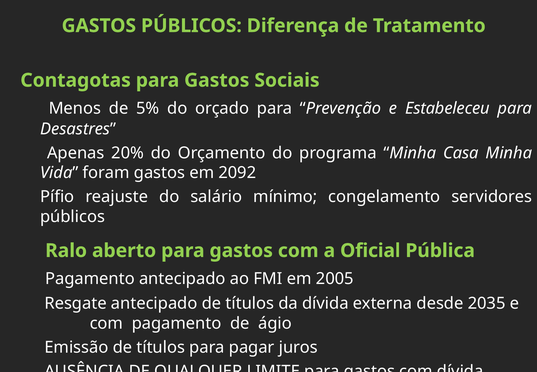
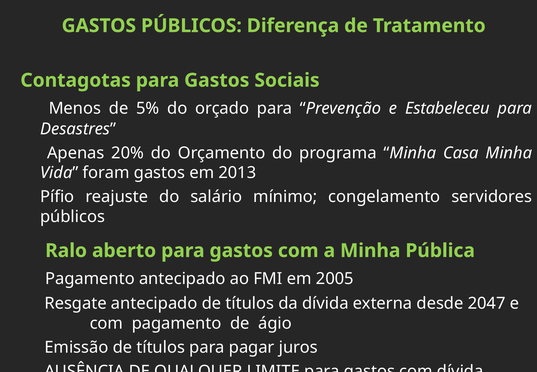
2092: 2092 -> 2013 (237, 173)
a Oficial: Oficial -> Minha (370, 250)
2035: 2035 -> 2047 (487, 303)
